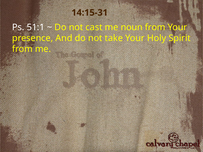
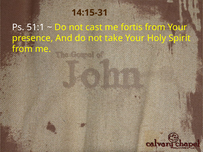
noun: noun -> fortis (132, 27)
